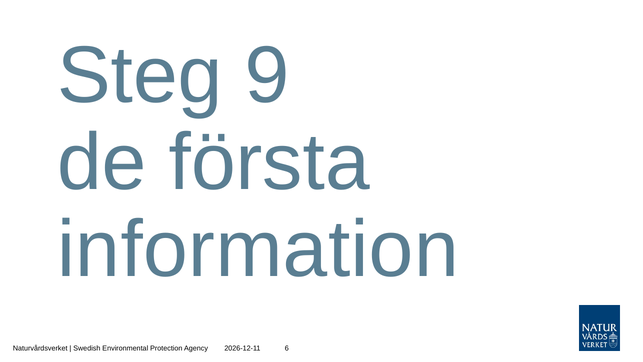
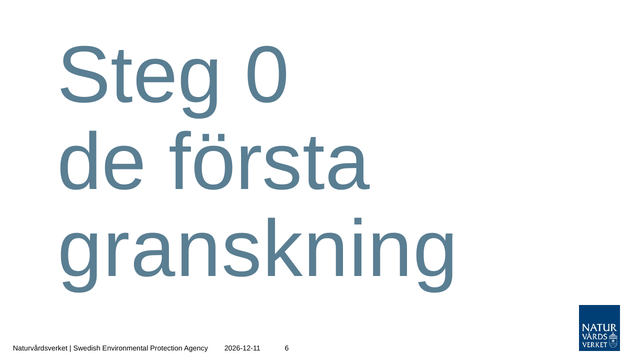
9: 9 -> 0 (267, 76)
information: information -> granskning (258, 249)
